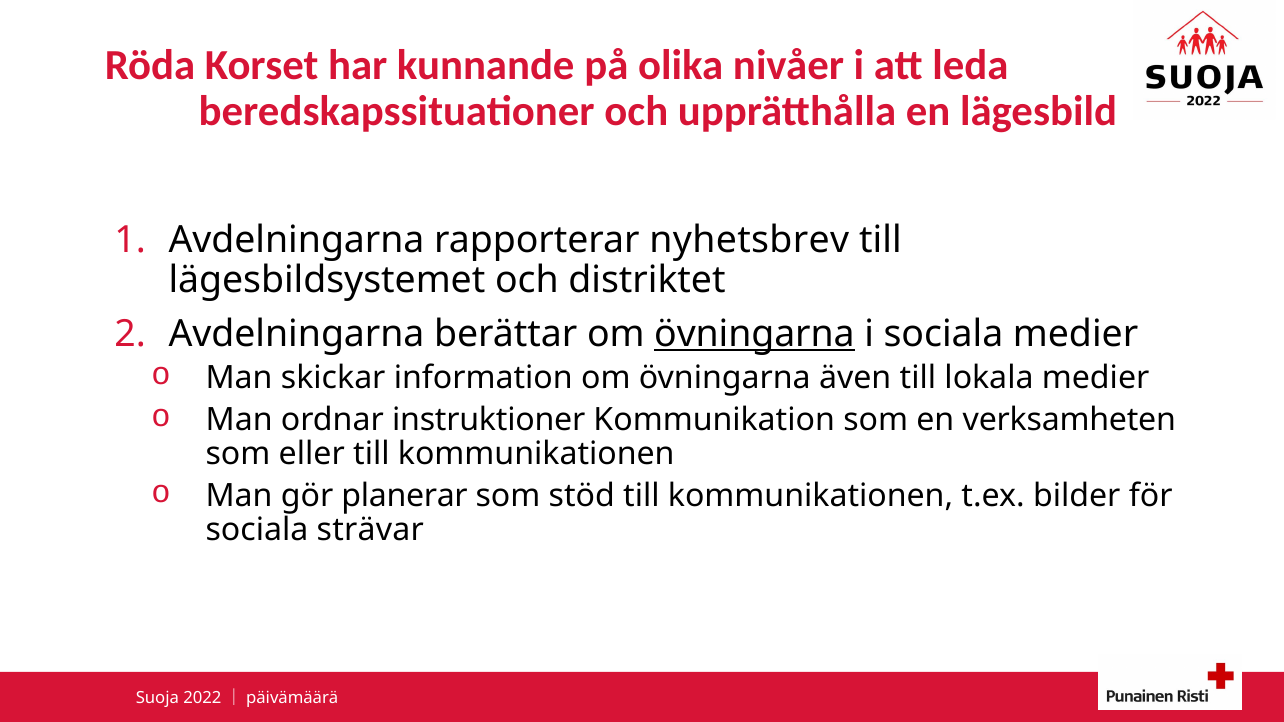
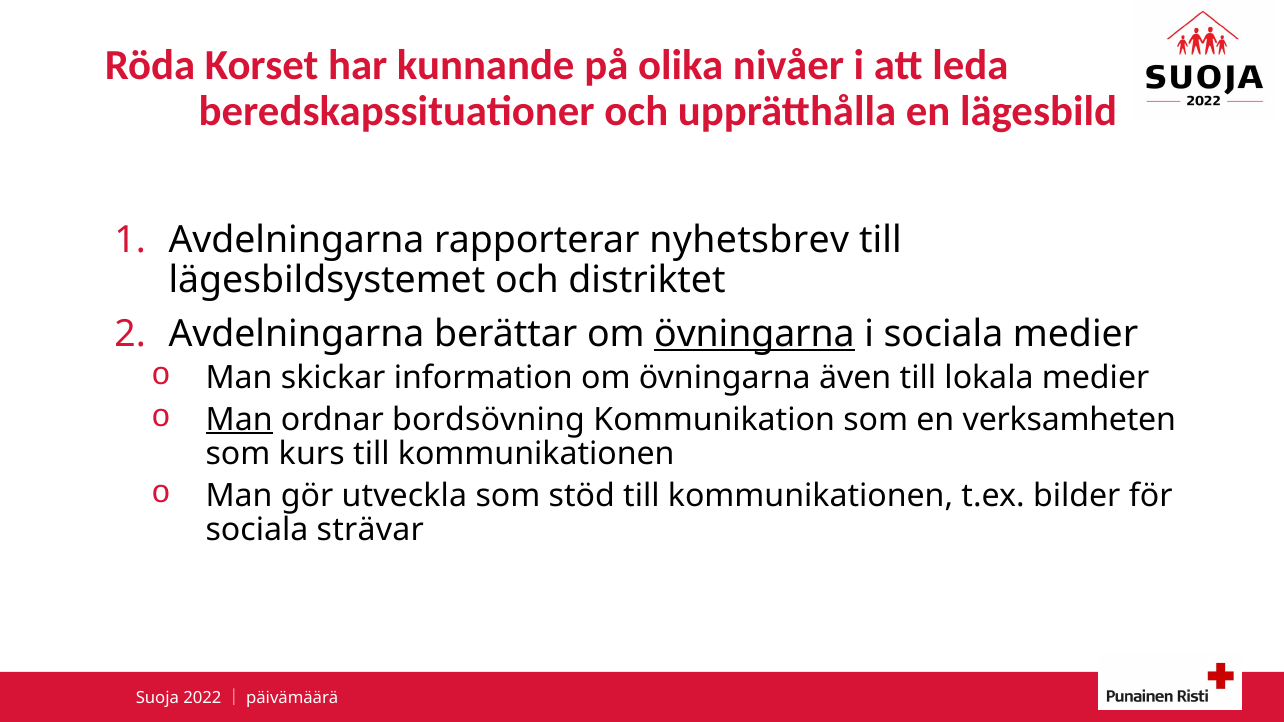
Man underline: none -> present (239, 420)
instruktioner: instruktioner -> bordsövning (489, 420)
eller: eller -> kurs (312, 454)
planerar: planerar -> utveckla (404, 496)
